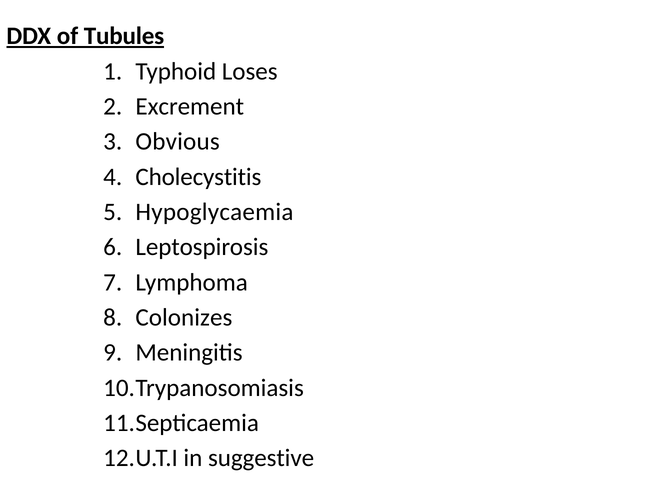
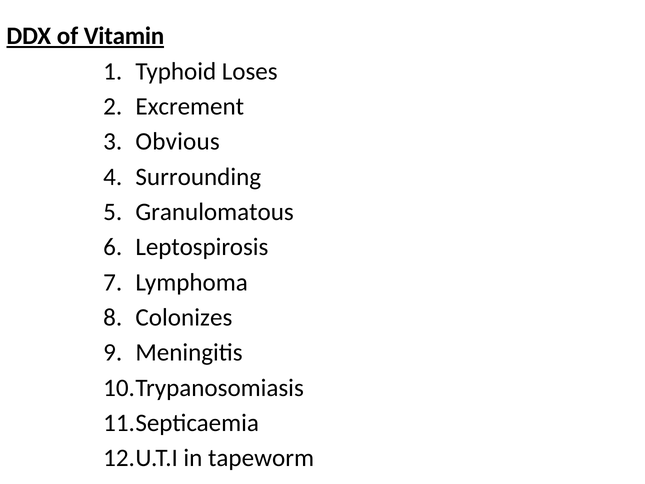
Tubules: Tubules -> Vitamin (124, 36)
Cholecystitis: Cholecystitis -> Surrounding (198, 177)
Hypoglycaemia: Hypoglycaemia -> Granulomatous (215, 212)
suggestive: suggestive -> tapeworm (261, 458)
